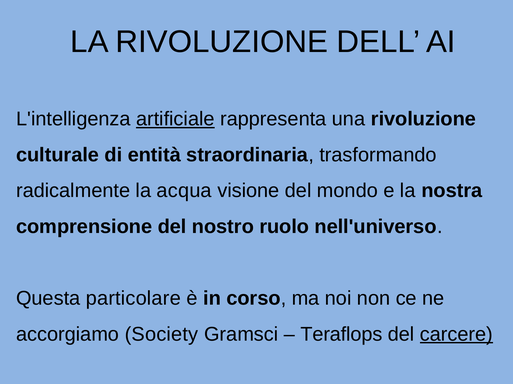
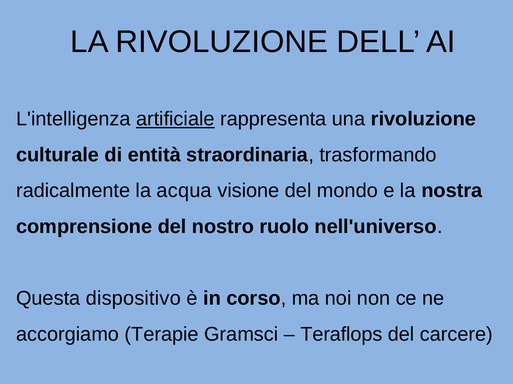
particolare: particolare -> dispositivo (133, 299)
Society: Society -> Terapie (162, 335)
carcere underline: present -> none (456, 335)
